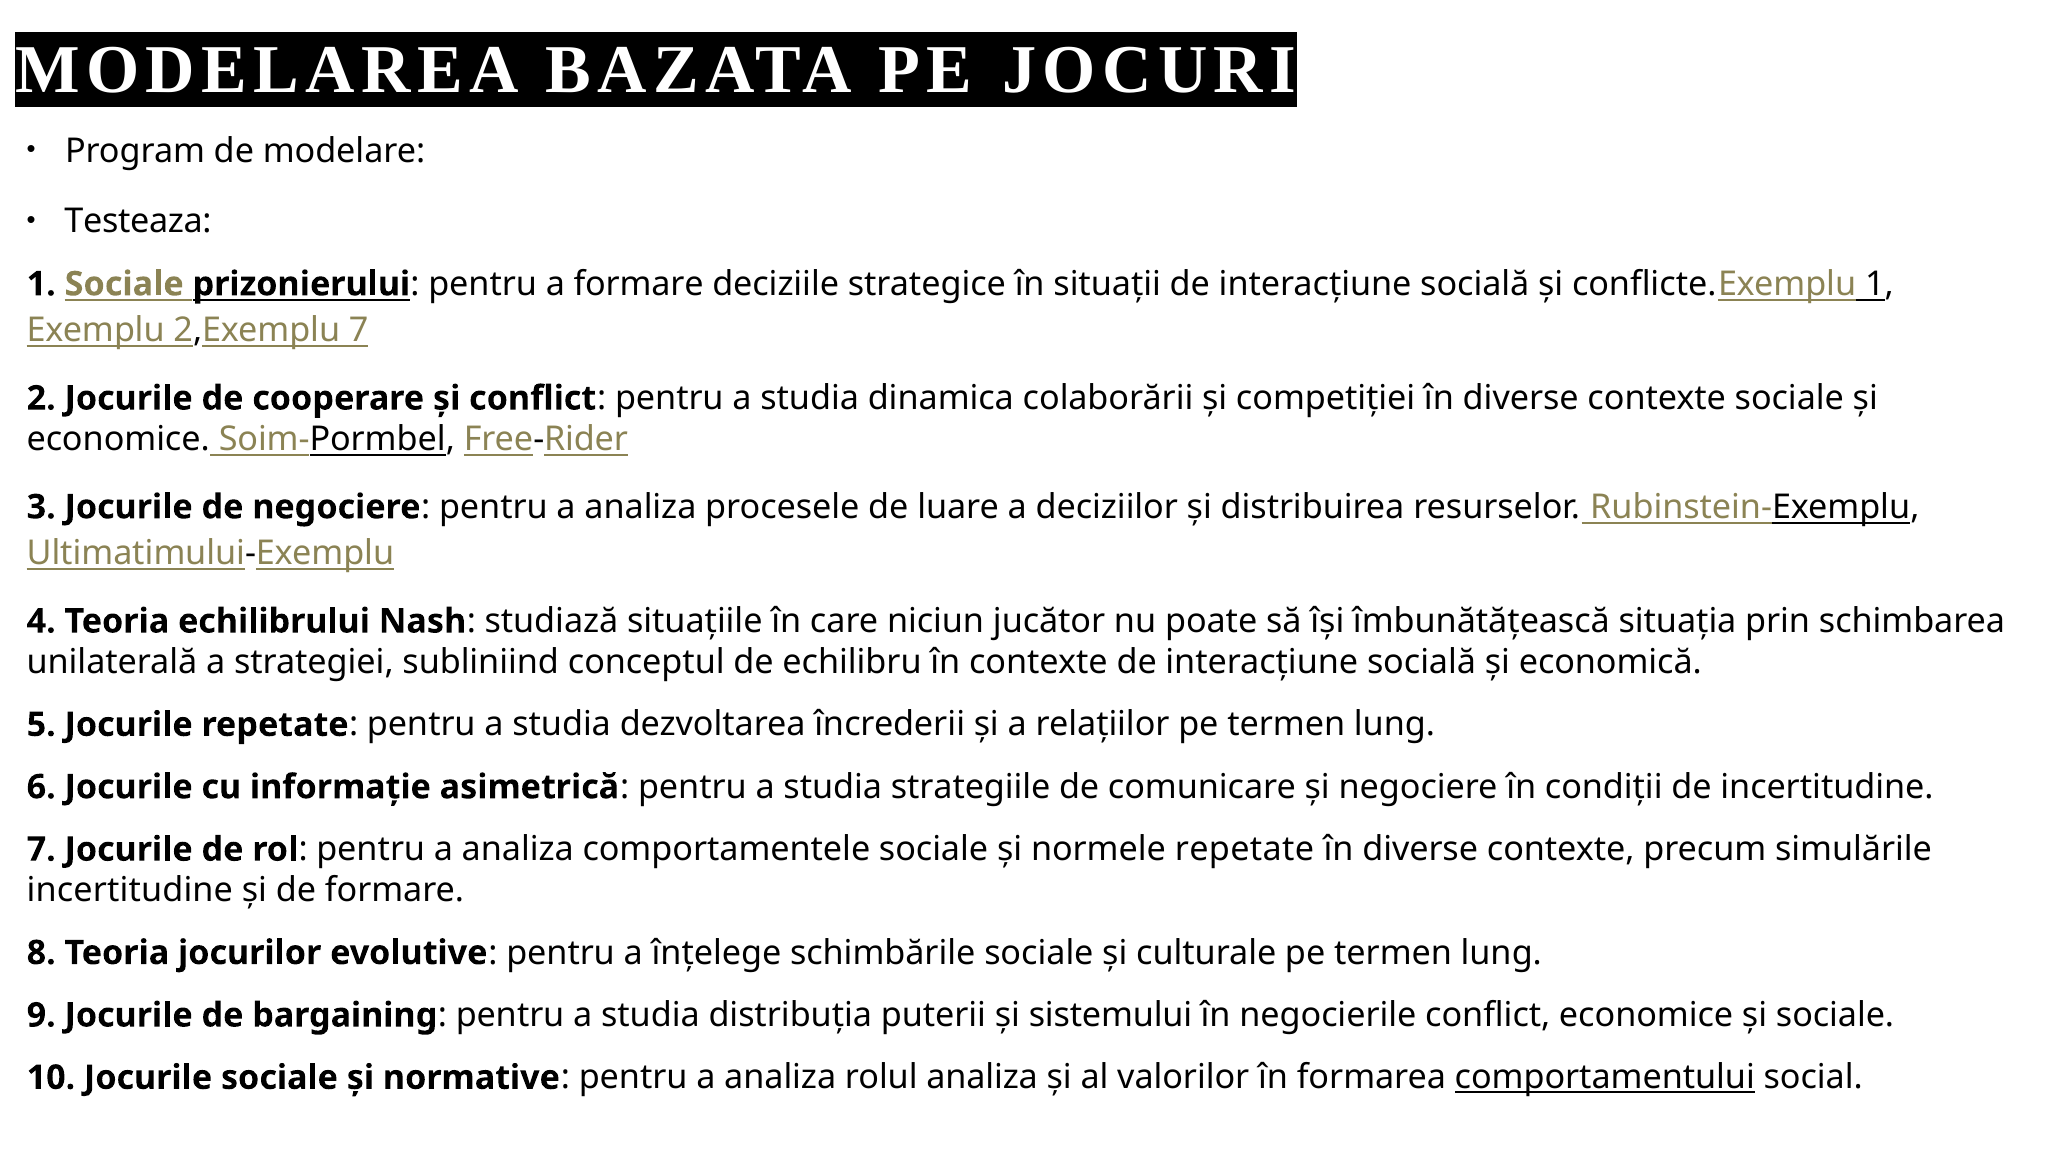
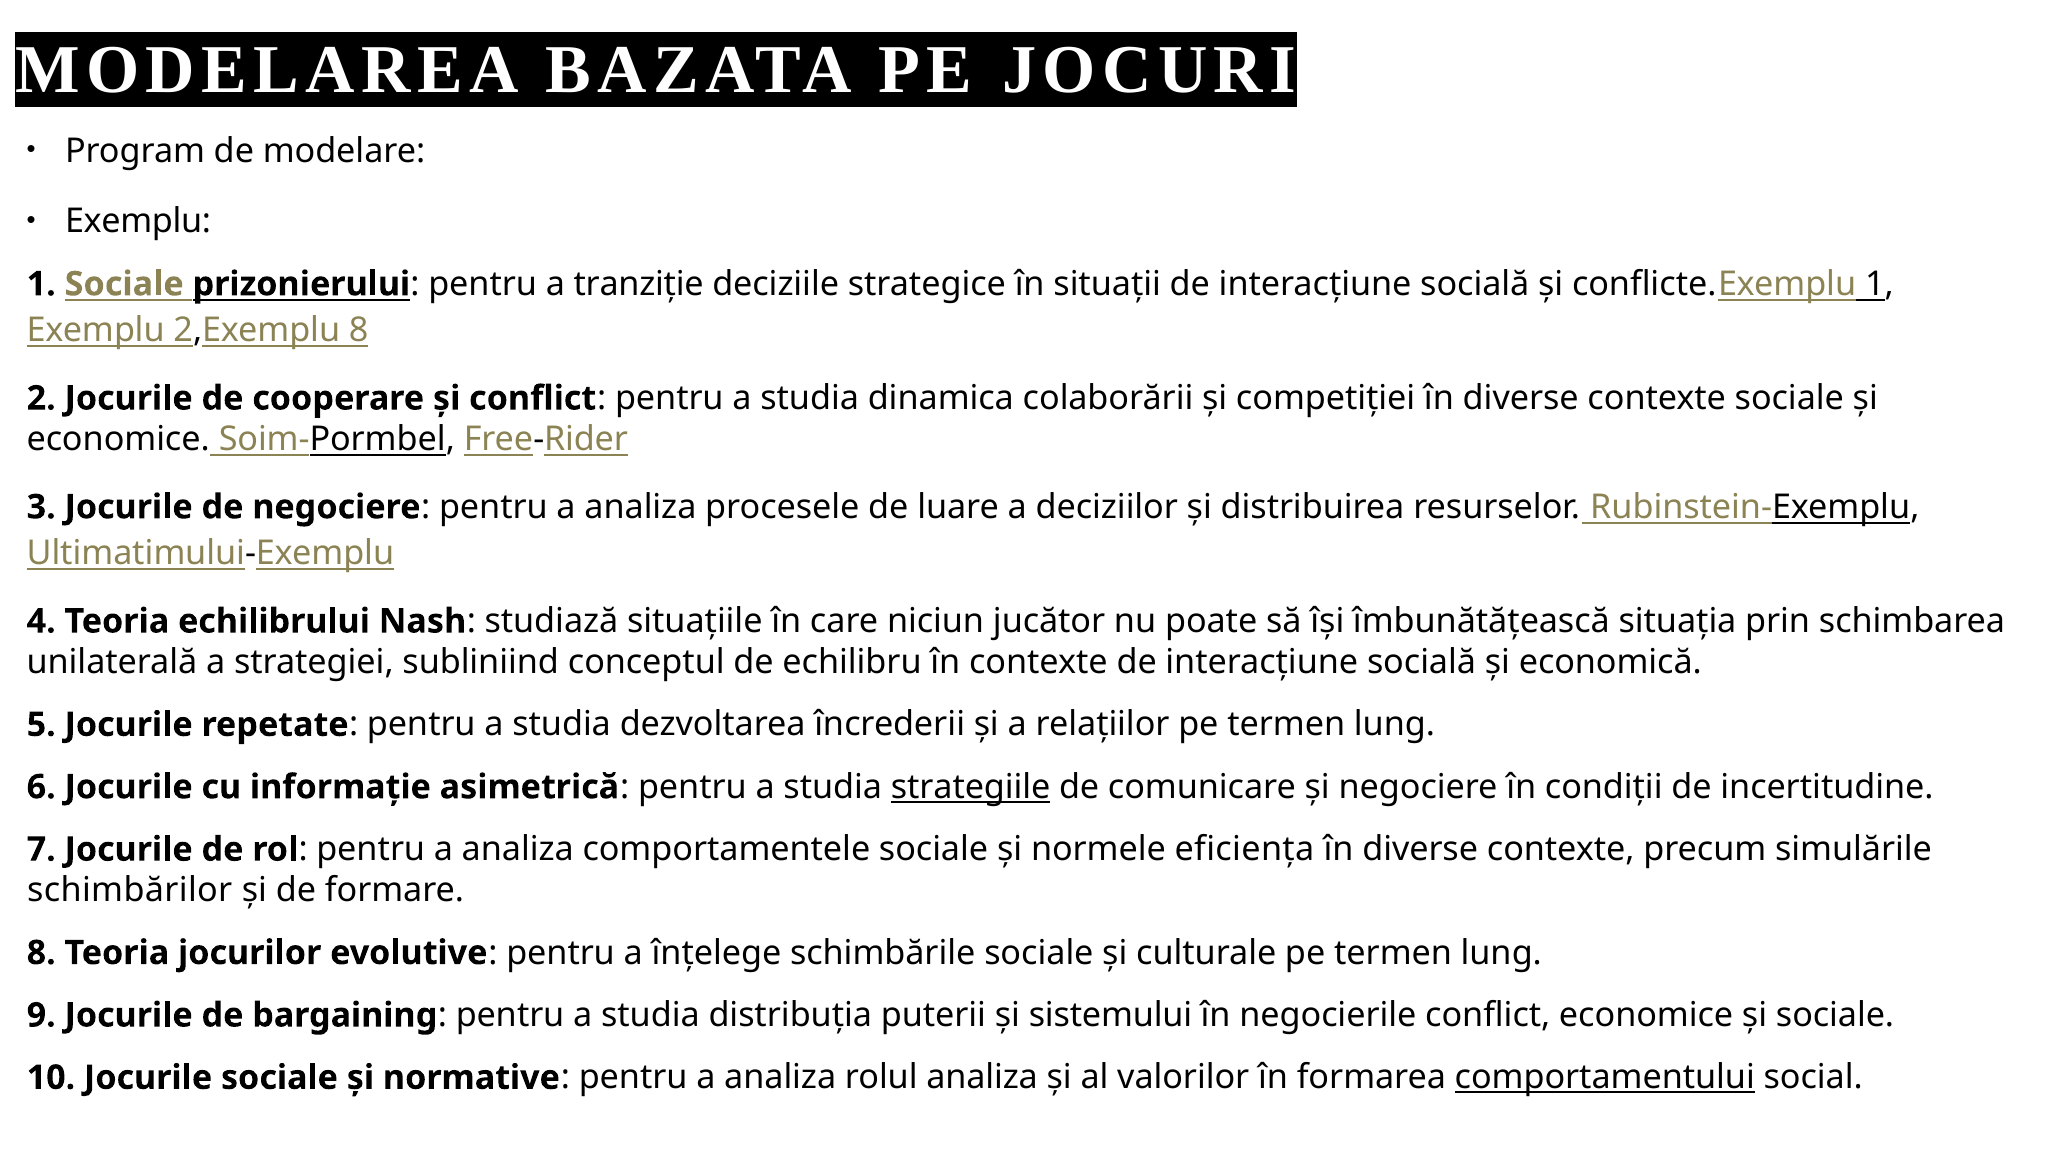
Testeaza: Testeaza -> Exemplu (138, 222)
a formare: formare -> tranziție (639, 284)
2,Exemplu 7: 7 -> 8 (359, 331)
strategiile underline: none -> present (971, 787)
normele repetate: repetate -> eficiența (1244, 850)
incertitudine: incertitudine -> schimbărilor (130, 891)
